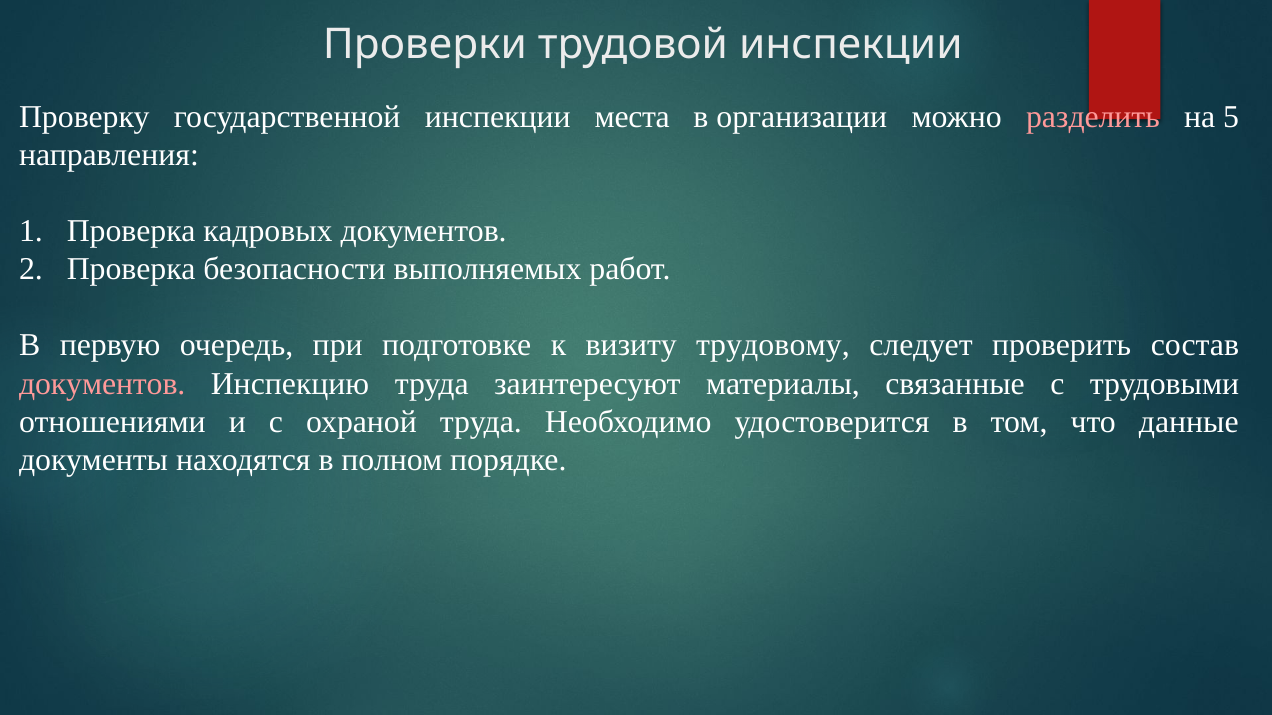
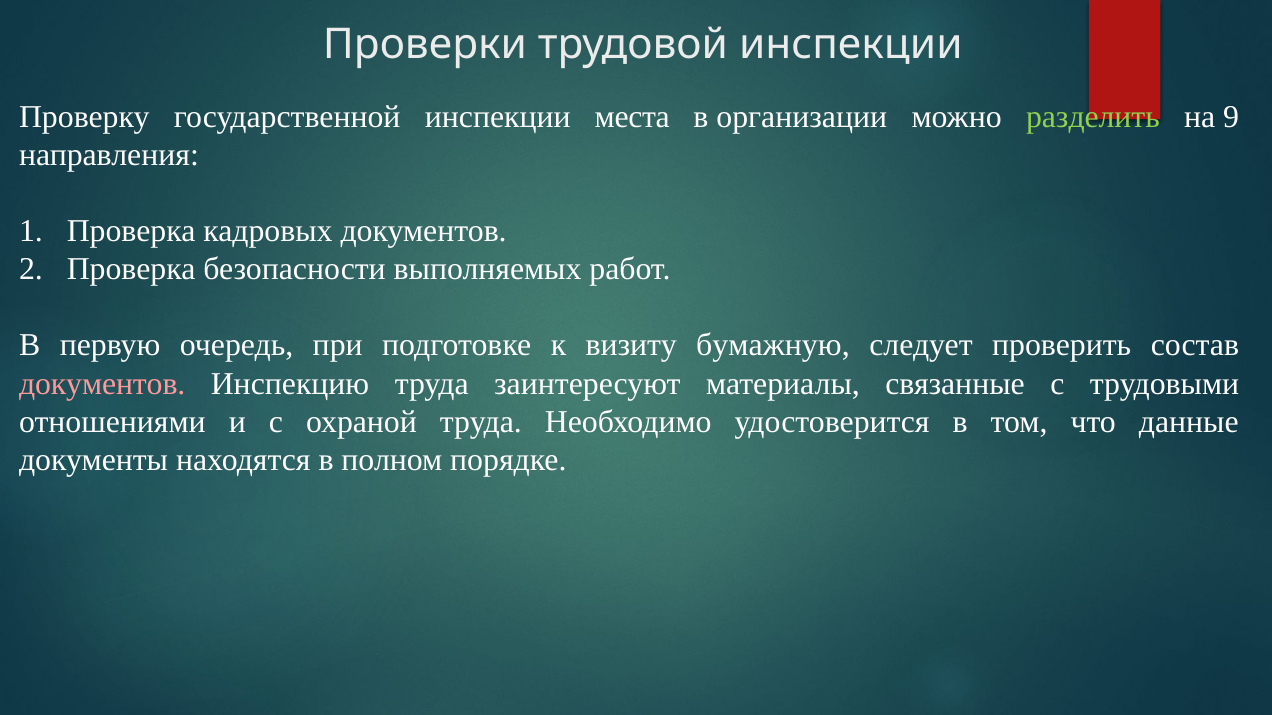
разделить colour: pink -> light green (1093, 117)
5: 5 -> 9 (1231, 117)
трудовому: трудовому -> бумажную (773, 346)
